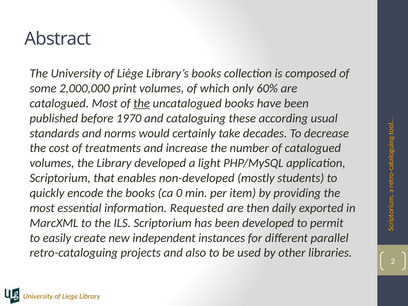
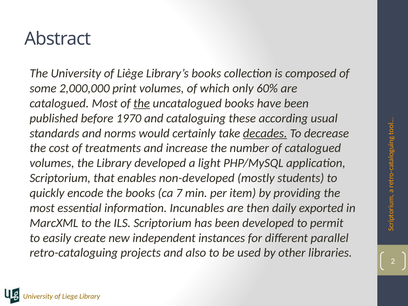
decades underline: none -> present (265, 133)
0: 0 -> 7 (179, 193)
Requested: Requested -> Incunables (197, 208)
